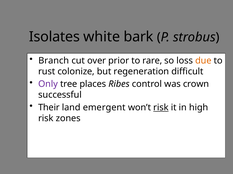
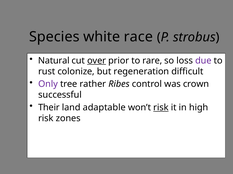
Isolates: Isolates -> Species (54, 37)
bark: bark -> race (138, 37)
Branch: Branch -> Natural (54, 61)
over underline: none -> present (97, 61)
due colour: orange -> purple (203, 61)
places: places -> rather (93, 84)
emergent: emergent -> adaptable (104, 108)
